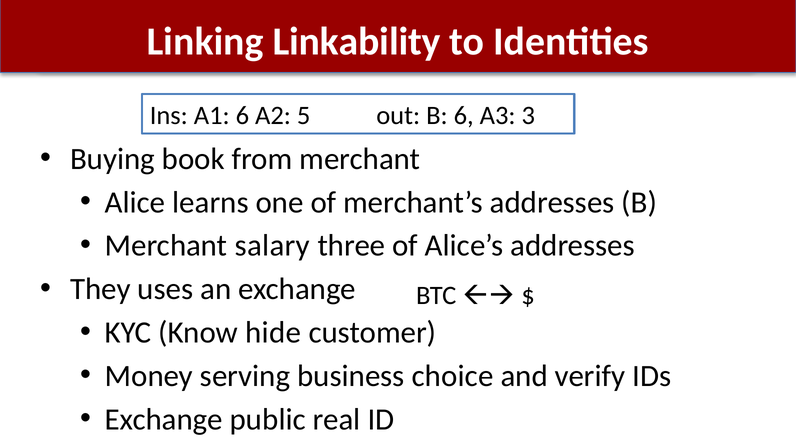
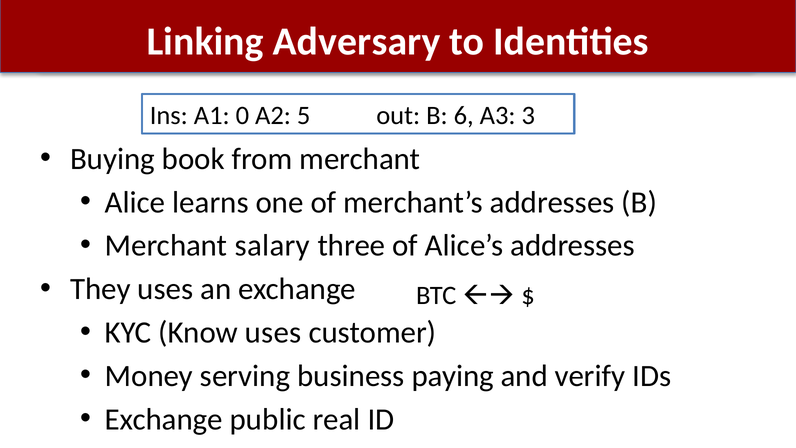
Linkability: Linkability -> Adversary (356, 41)
A1 6: 6 -> 0 (242, 116)
Know hide: hide -> uses (273, 332)
choice: choice -> paying (453, 376)
